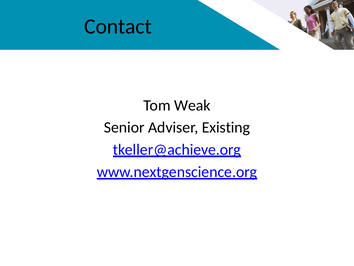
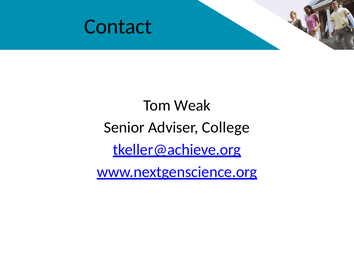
Existing: Existing -> College (226, 127)
